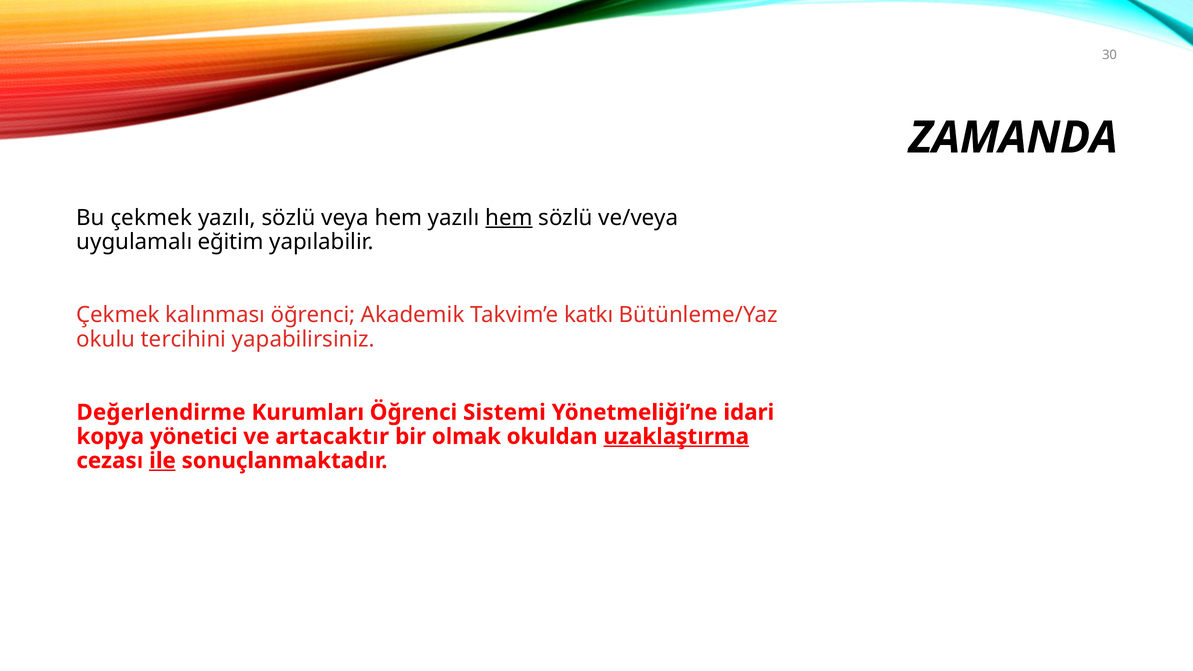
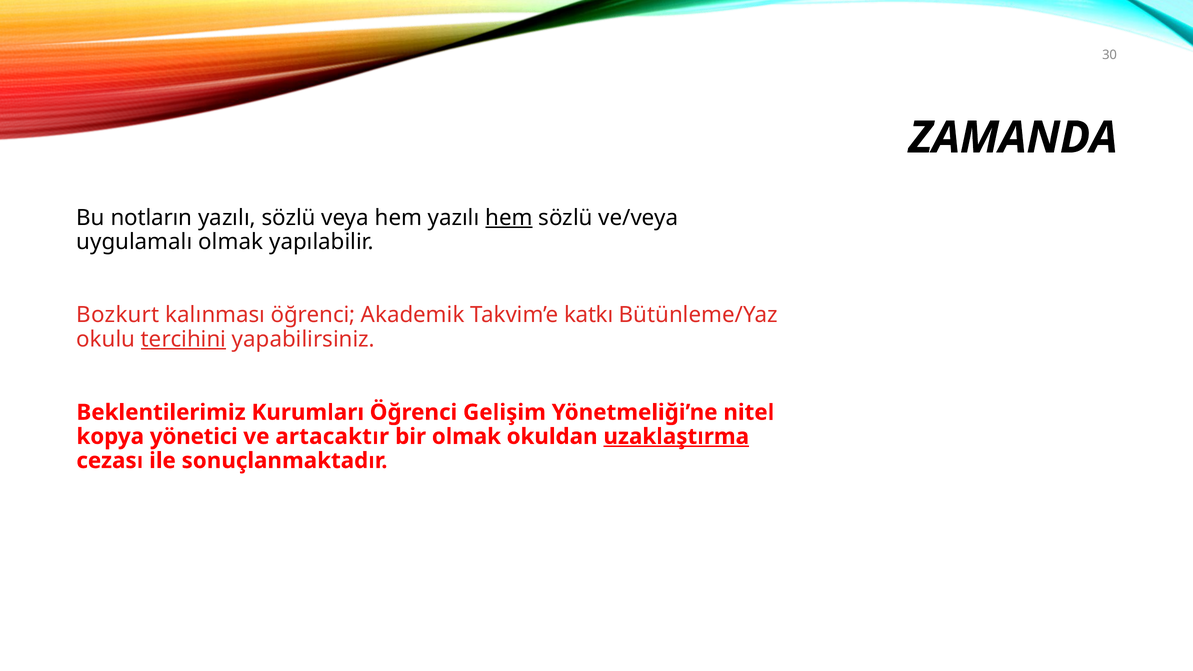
Bu çekmek: çekmek -> notların (151, 218)
uygulamalı eğitim: eğitim -> olmak (231, 242)
Çekmek: Çekmek -> Bozkurt (118, 315)
tercihini underline: none -> present (184, 339)
Değerlendirme: Değerlendirme -> Beklentilerimiz (161, 412)
Sistemi: Sistemi -> Gelişim (504, 412)
idari: idari -> nitel (749, 412)
ile underline: present -> none (162, 461)
